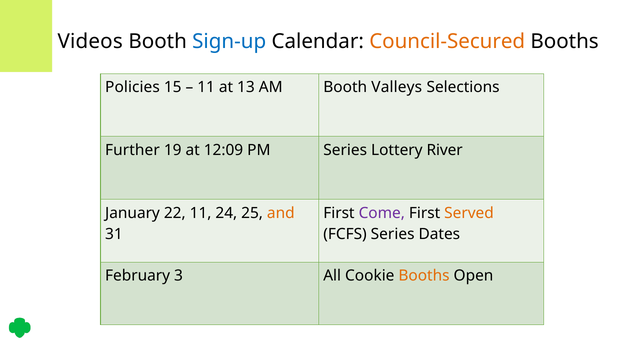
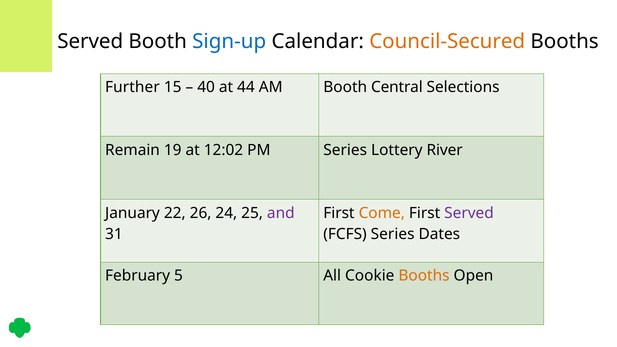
Videos: Videos -> Served (90, 42)
Policies: Policies -> Further (132, 87)
11: 11 -> 40 (206, 87)
13: 13 -> 44 (246, 87)
Valleys: Valleys -> Central (397, 87)
Further: Further -> Remain (133, 150)
12:09: 12:09 -> 12:02 (223, 150)
22 11: 11 -> 26 (201, 213)
and colour: orange -> purple (281, 213)
Come colour: purple -> orange (382, 213)
Served colour: orange -> purple (469, 213)
3: 3 -> 5 (178, 276)
